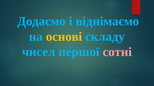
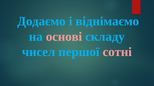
основі colour: yellow -> pink (64, 37)
